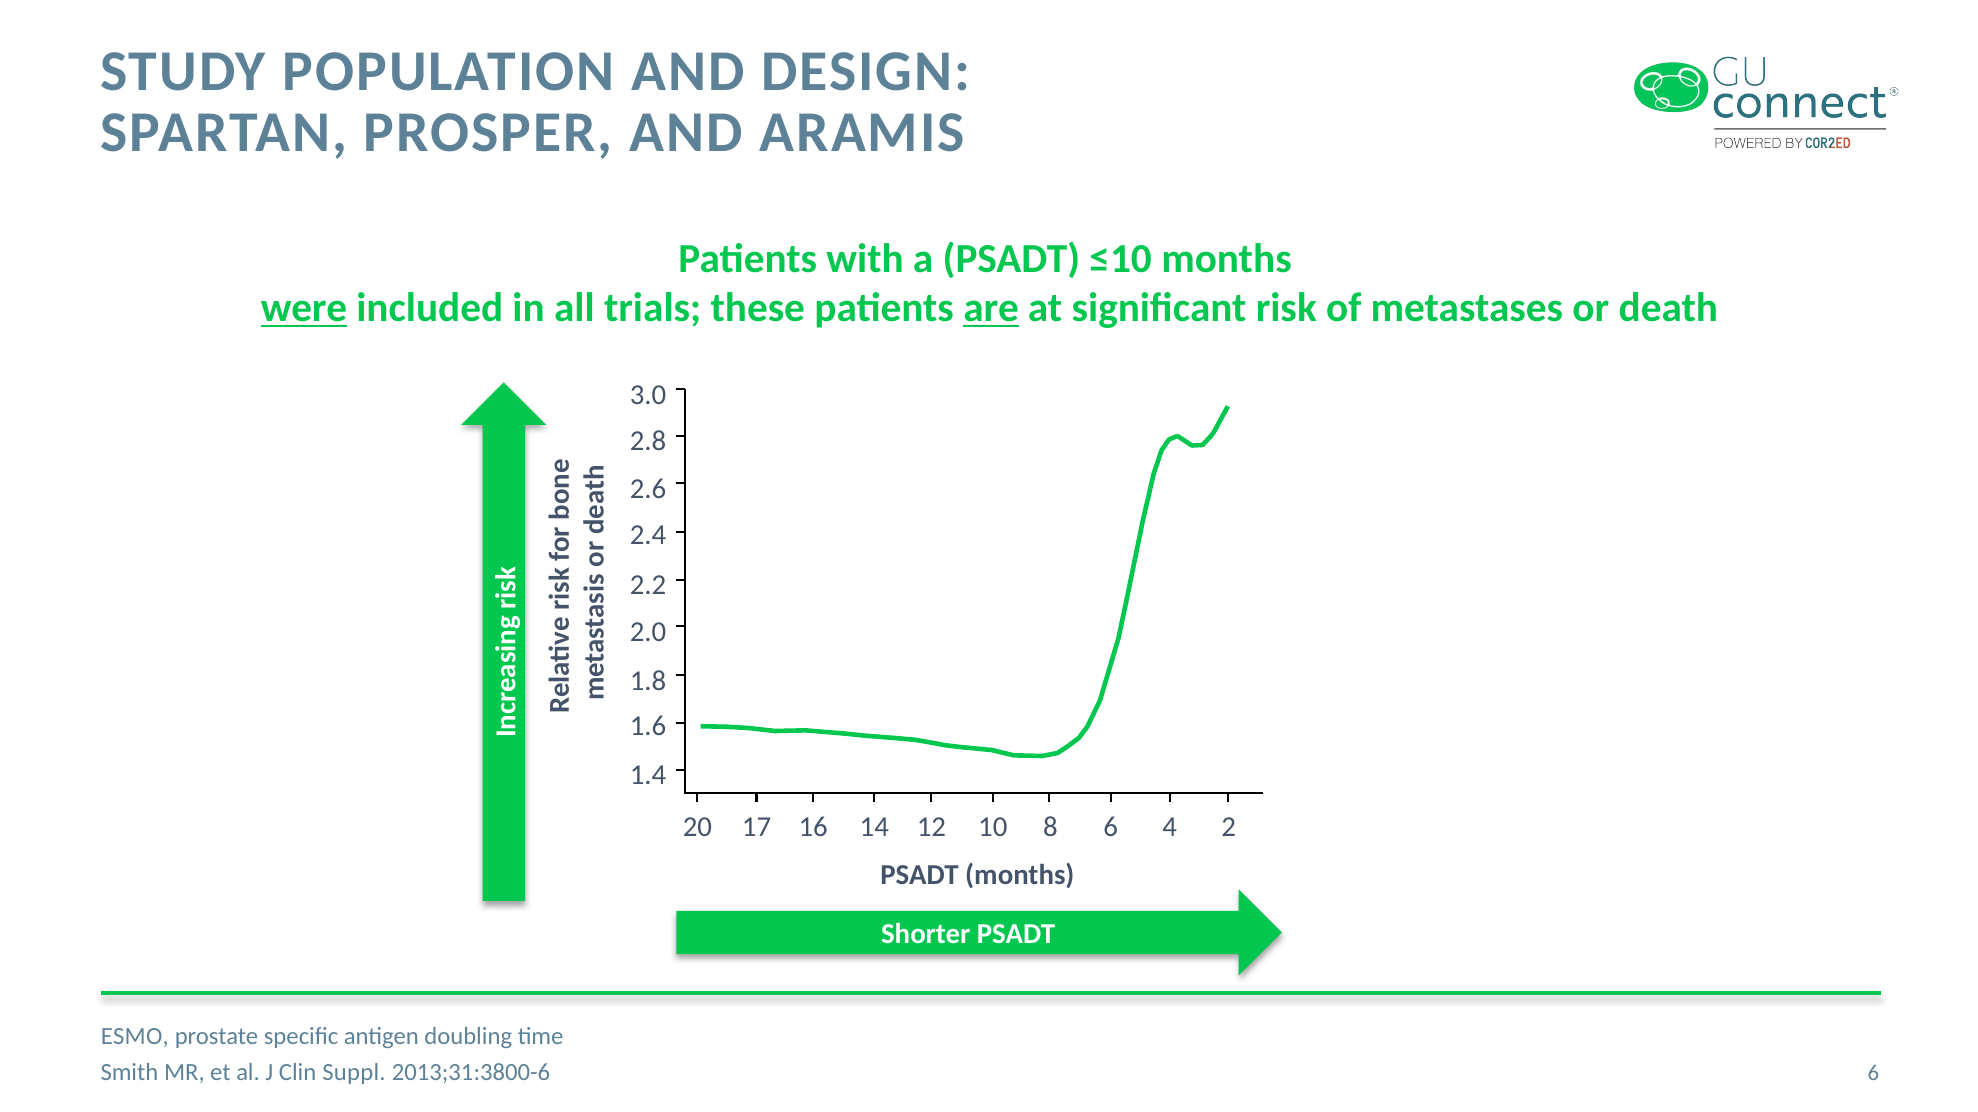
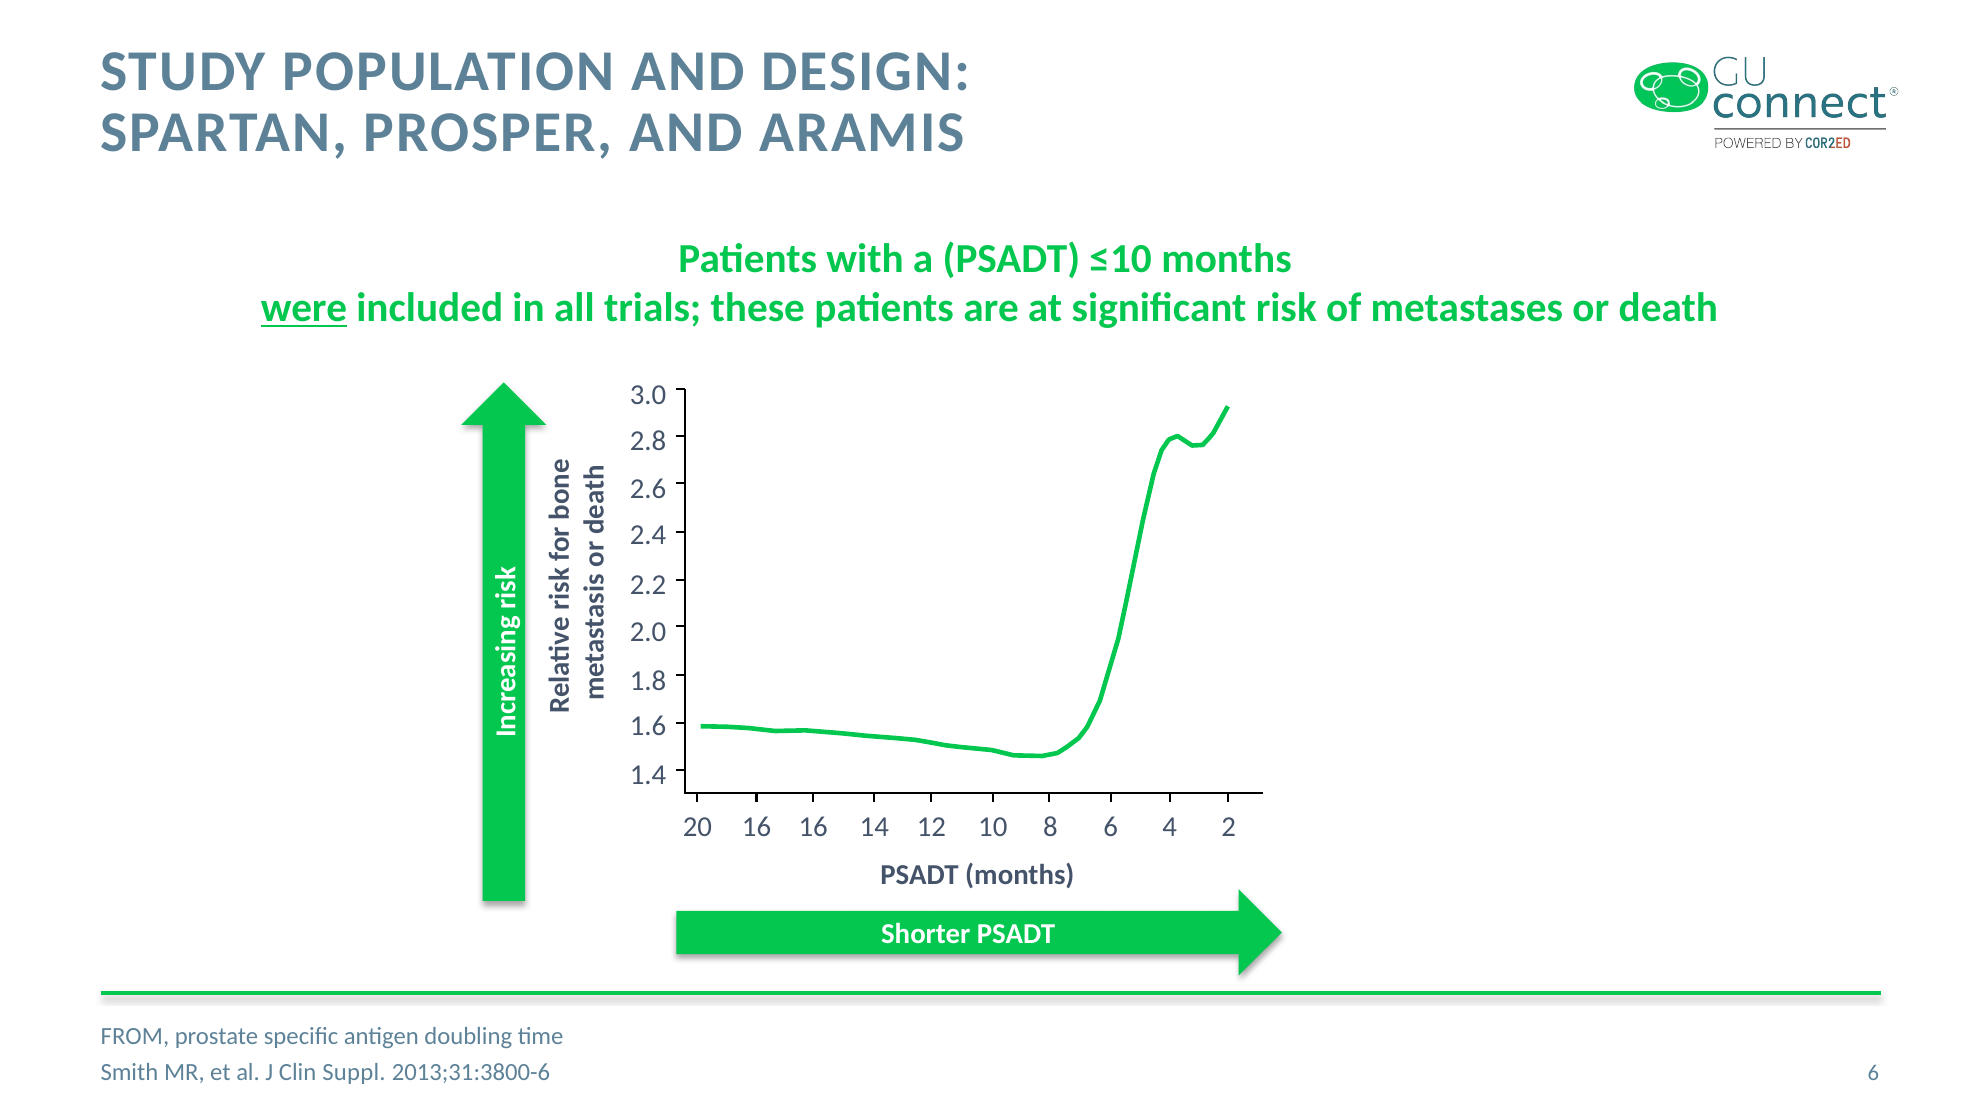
are underline: present -> none (991, 308)
20 17: 17 -> 16 (757, 827)
ESMO: ESMO -> FROM (135, 1037)
